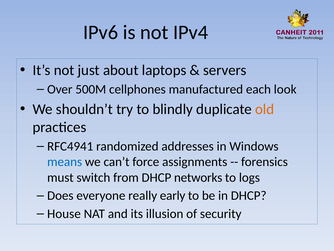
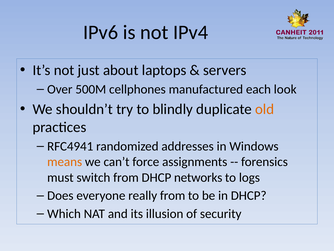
means colour: blue -> orange (65, 162)
really early: early -> from (173, 195)
House: House -> Which (64, 213)
